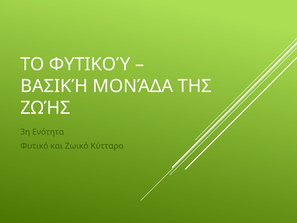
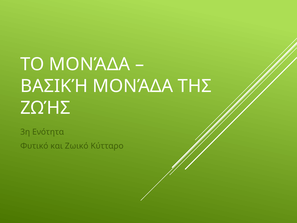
ΤΟ ΦΥΤΙΚΟΎ: ΦΥΤΙΚΟΎ -> ΜΟΝΆΔΑ (90, 64)
